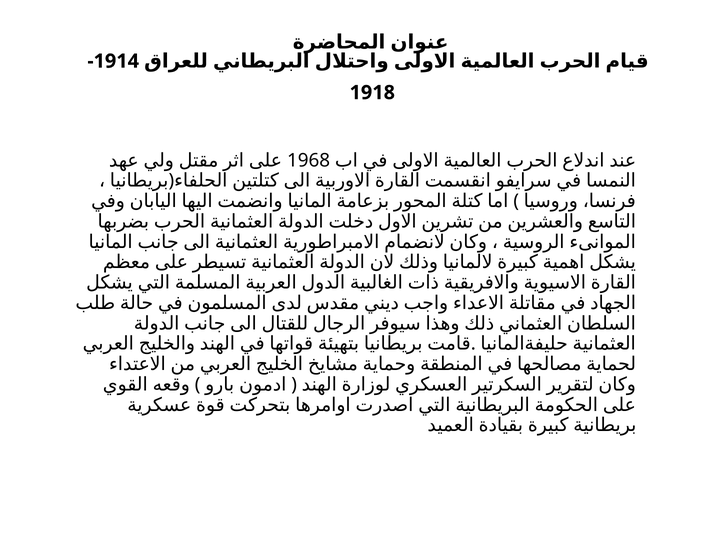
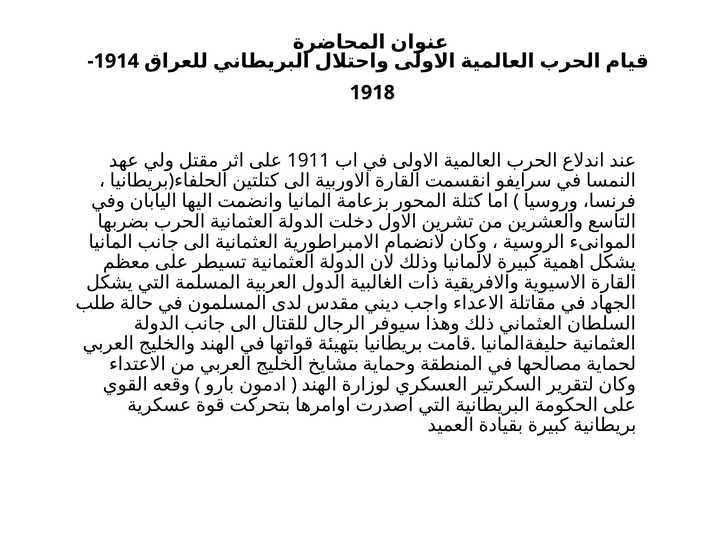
1968: 1968 -> 1911 (309, 160)
